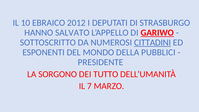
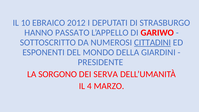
SALVATO: SALVATO -> PASSATO (72, 33)
GARIWO underline: present -> none (157, 33)
PUBBLICI: PUBBLICI -> GIARDINI (158, 52)
TUTTO: TUTTO -> SERVA (106, 74)
7: 7 -> 4 (89, 86)
